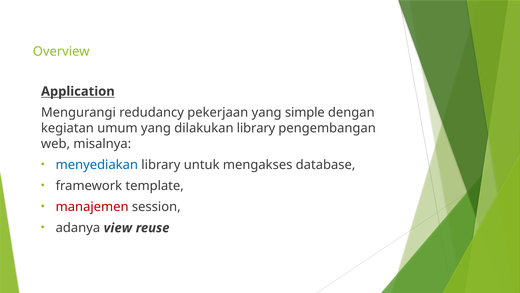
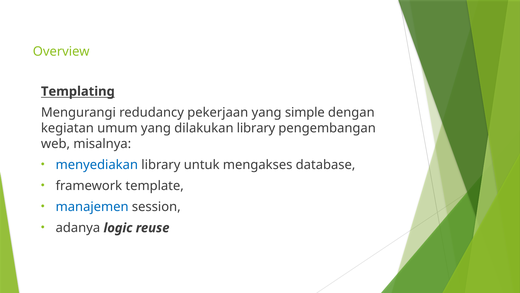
Application: Application -> Templating (78, 91)
manajemen colour: red -> blue (92, 207)
view: view -> logic (118, 228)
